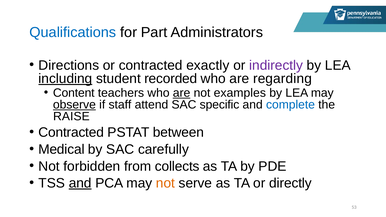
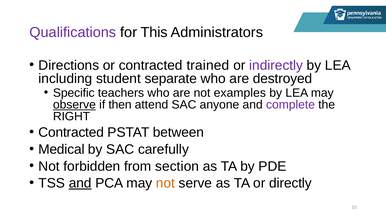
Qualifications colour: blue -> purple (73, 32)
Part: Part -> This (154, 32)
exactly: exactly -> trained (208, 65)
including underline: present -> none (65, 79)
recorded: recorded -> separate (171, 79)
regarding: regarding -> destroyed (283, 79)
Content: Content -> Specific (74, 93)
are underline: present -> none (182, 93)
staff: staff -> then (120, 105)
specific: specific -> anyone (219, 105)
complete colour: blue -> purple (290, 105)
RAISE: RAISE -> RIGHT (72, 116)
collects: collects -> section (177, 166)
